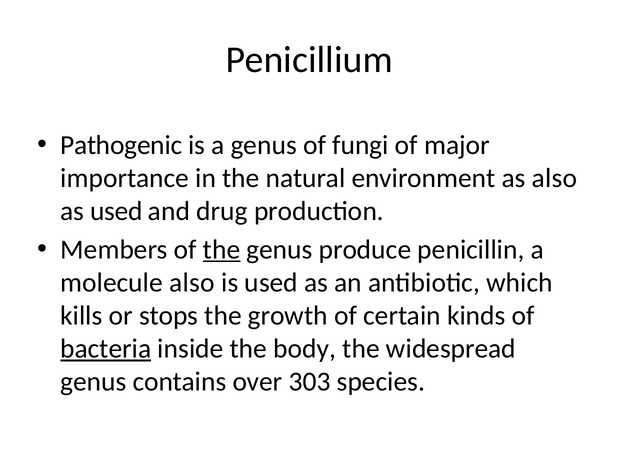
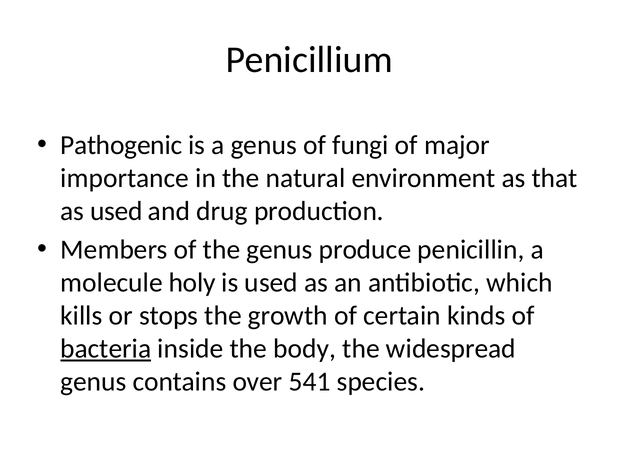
as also: also -> that (555, 178)
the underline: present -> none (222, 250)
molecule also: also -> holy (192, 283)
303: 303 -> 541 (310, 382)
